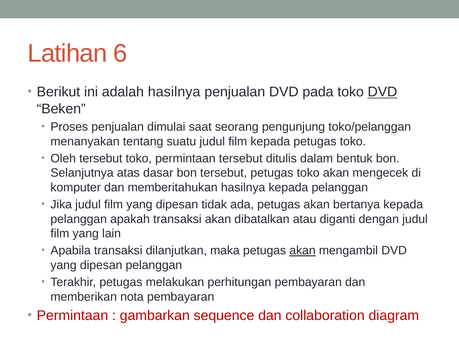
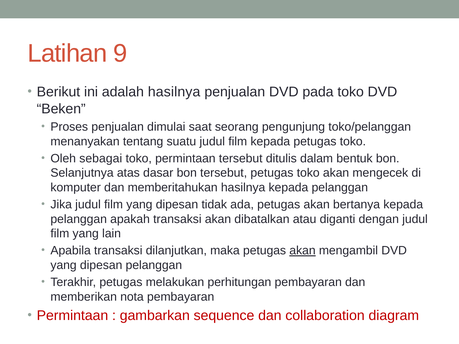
6: 6 -> 9 (120, 53)
DVD underline: present -> none (382, 92)
Oleh tersebut: tersebut -> sebagai (101, 159)
